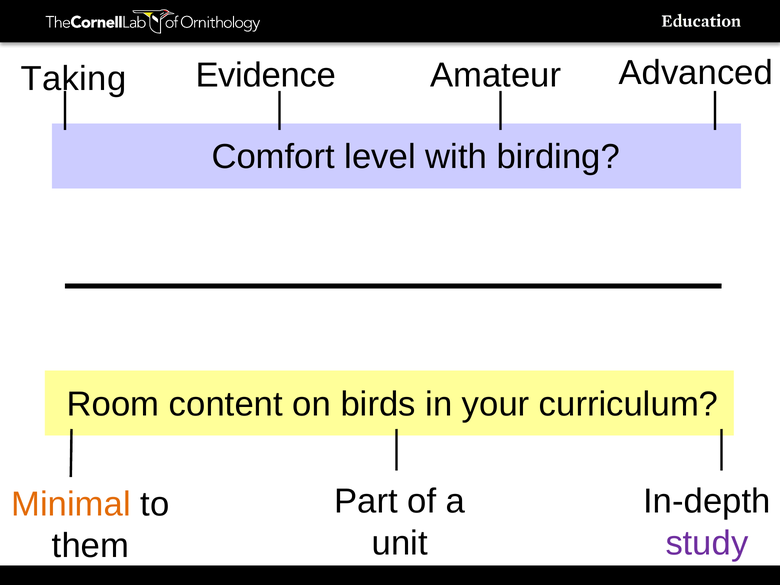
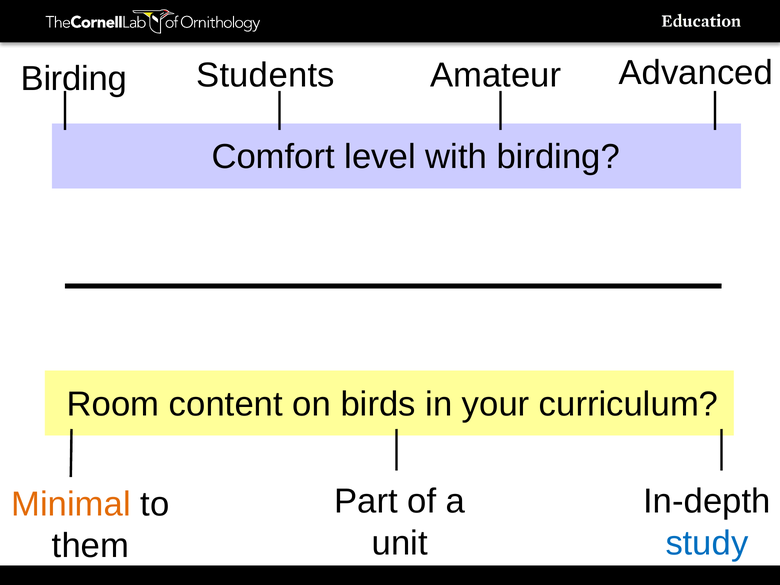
Evidence: Evidence -> Students (266, 75)
Taking: Taking -> Birding (74, 79)
study colour: purple -> blue (707, 543)
